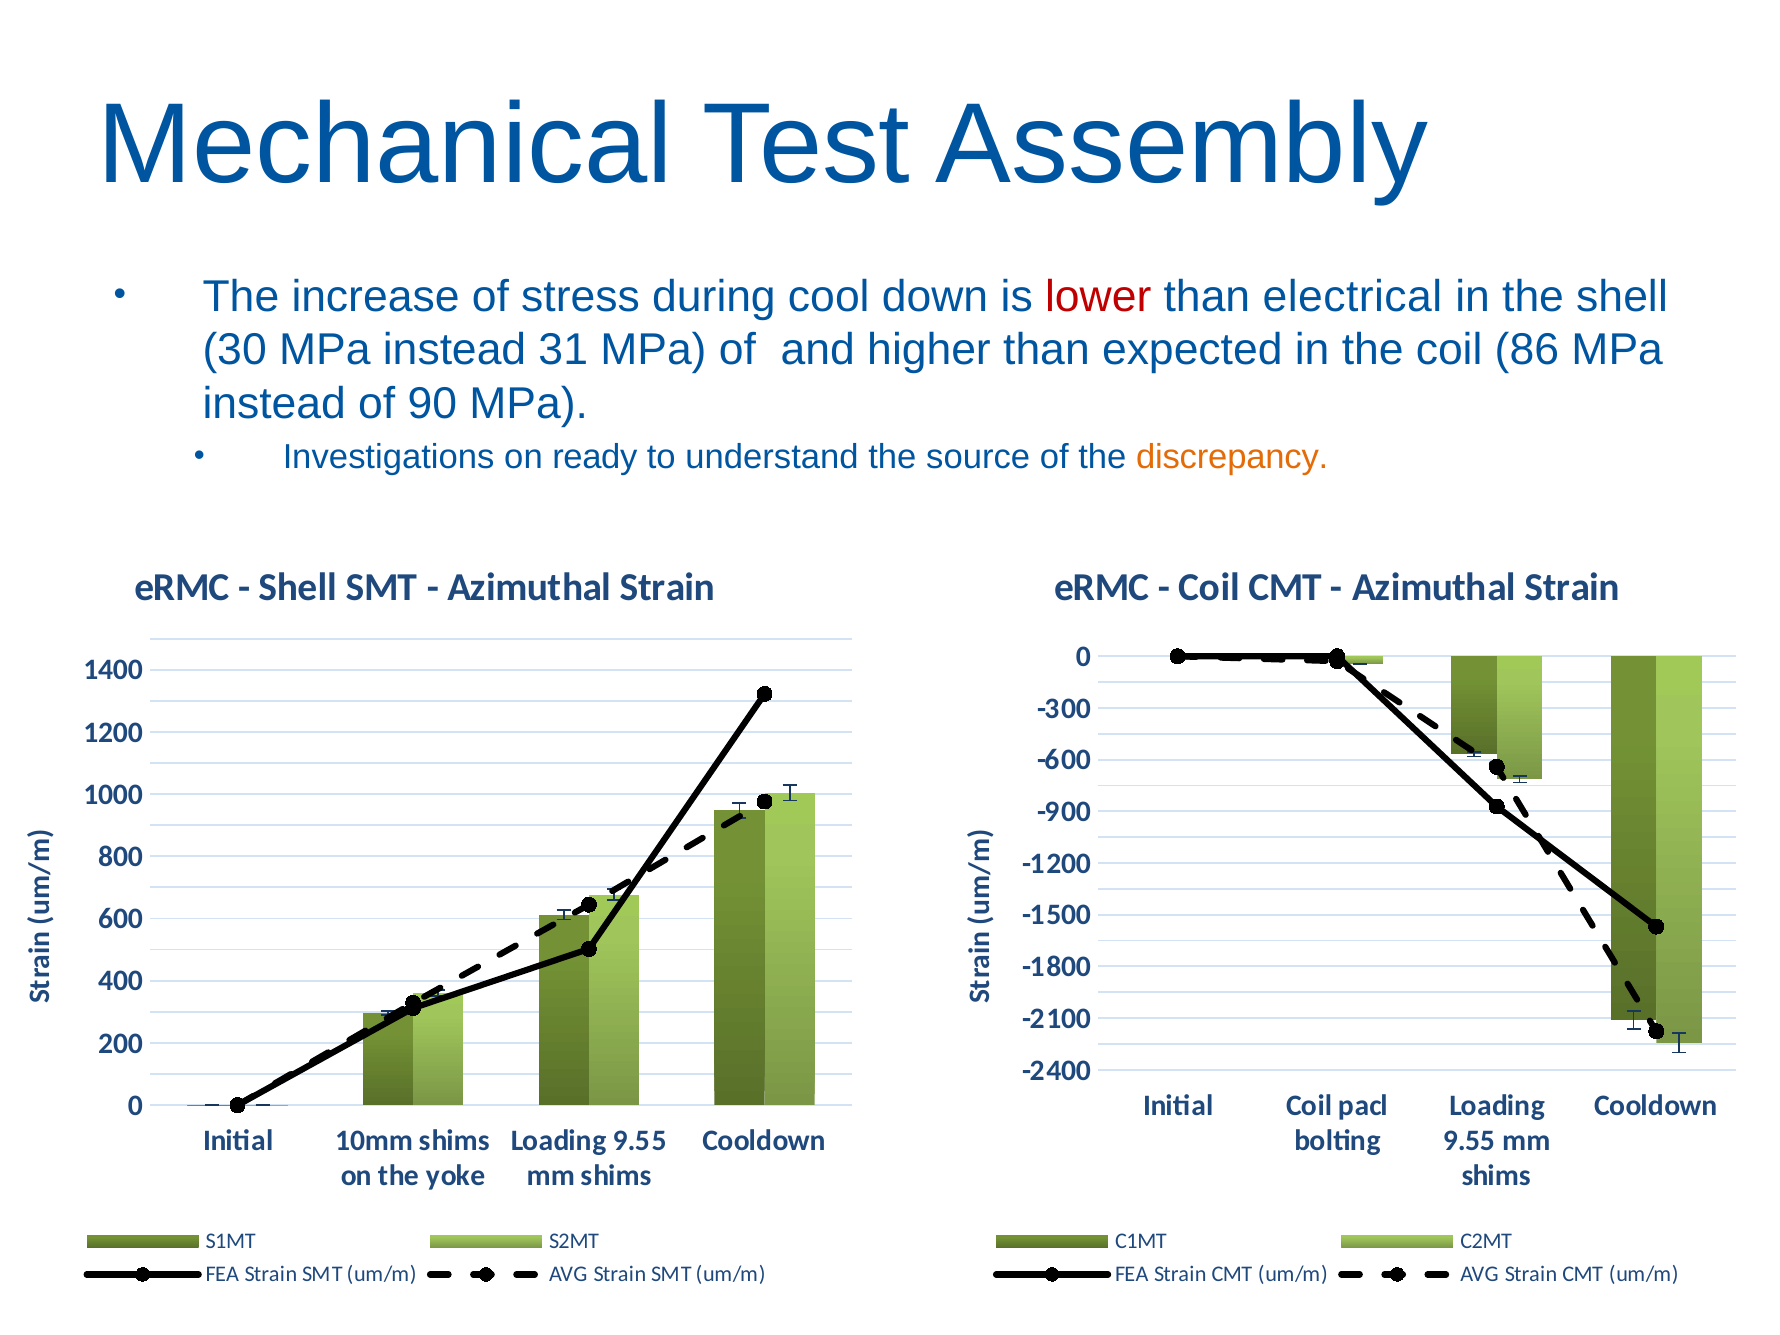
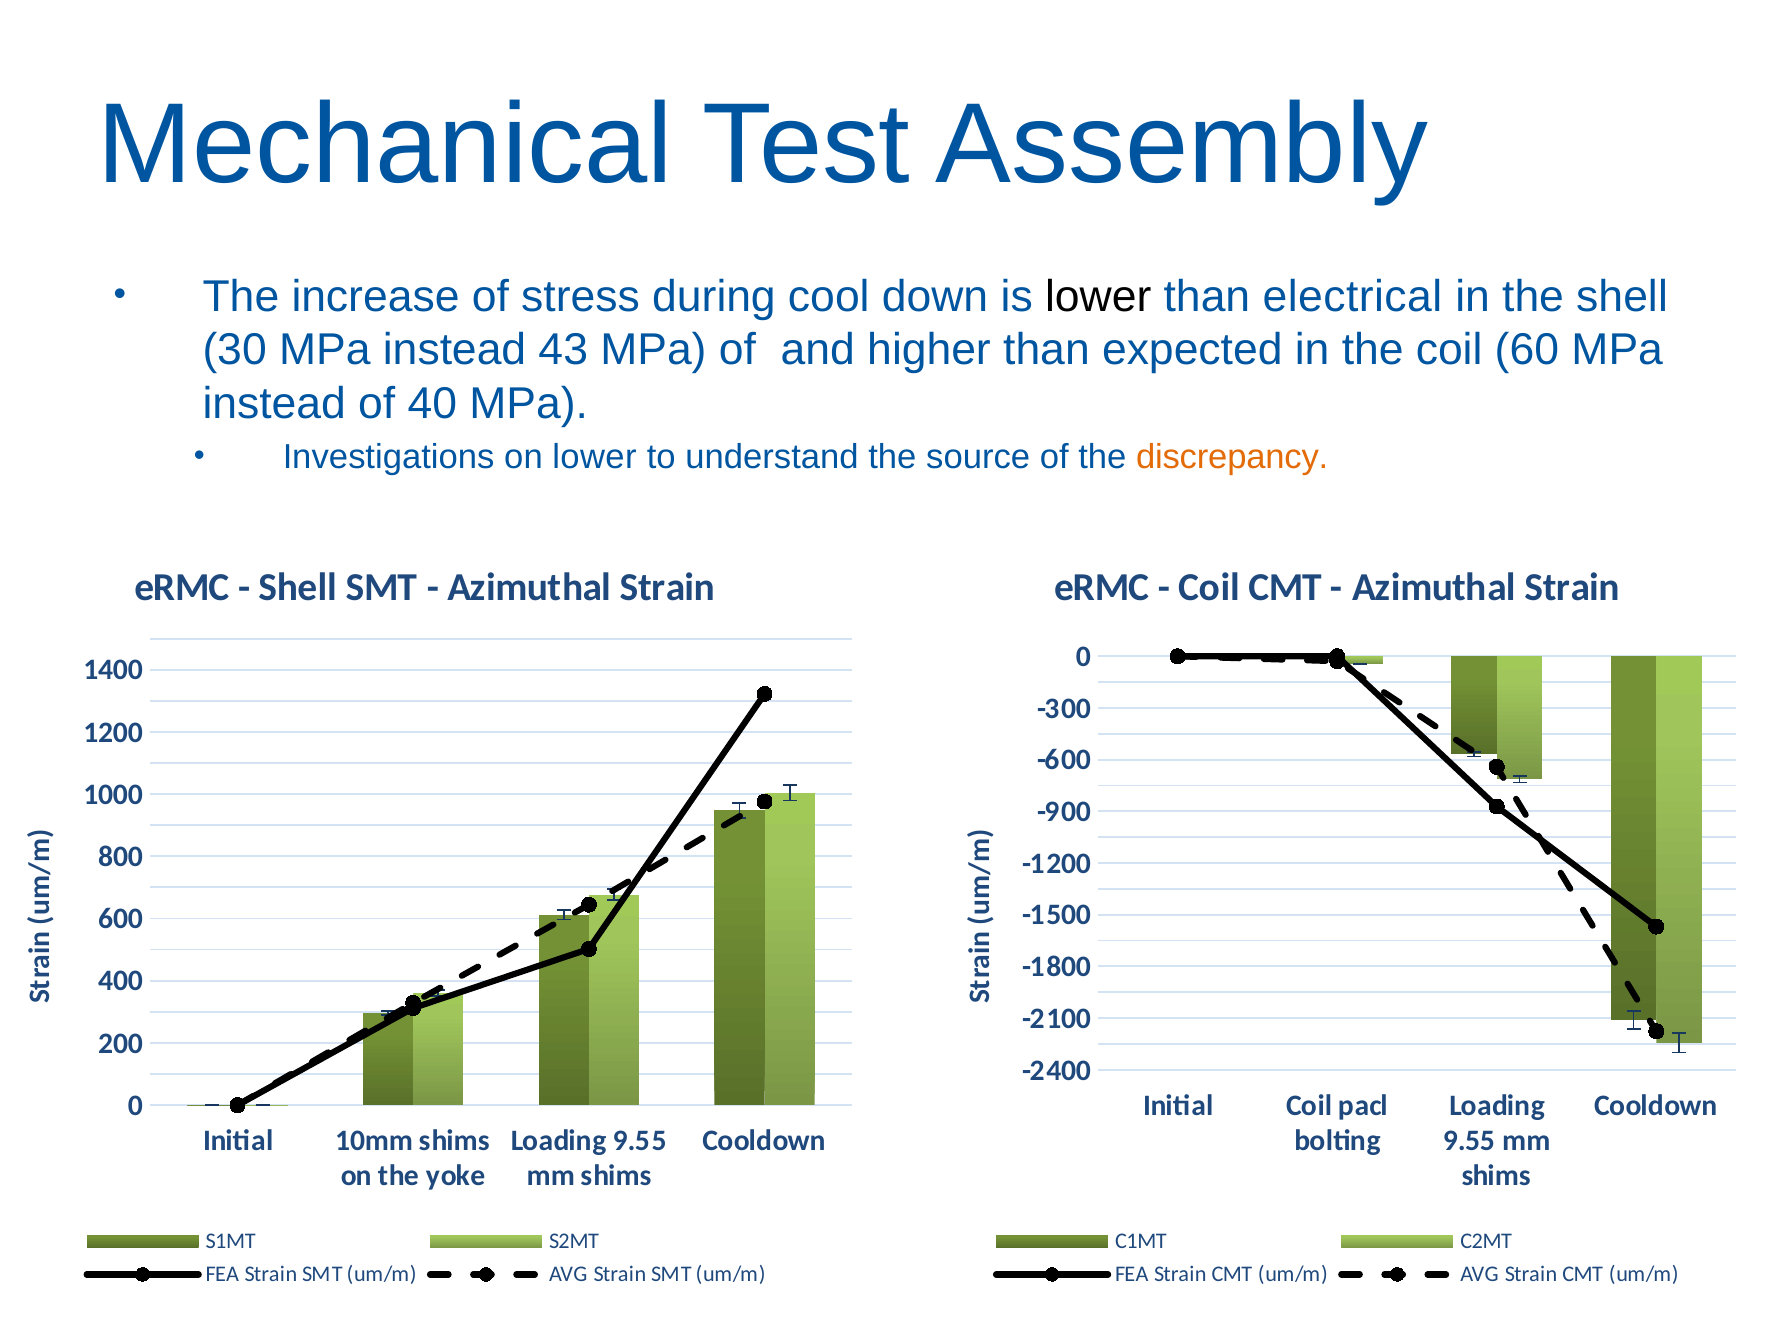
lower colour: red -> black (1098, 297)
31: 31 -> 43 (563, 350)
86: 86 -> 60 (1527, 350)
90: 90 -> 40 (432, 403)
on ready: ready -> lower (595, 457)
